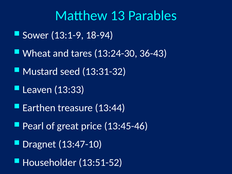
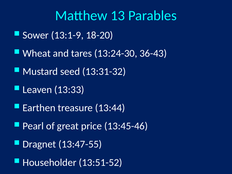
18-94: 18-94 -> 18-20 (100, 35)
13:47-10: 13:47-10 -> 13:47-55 (80, 144)
